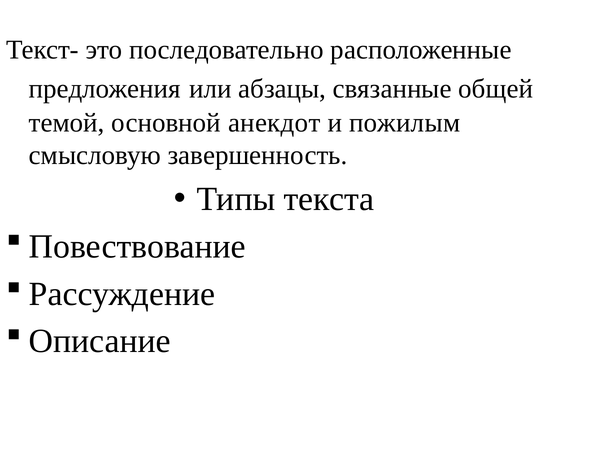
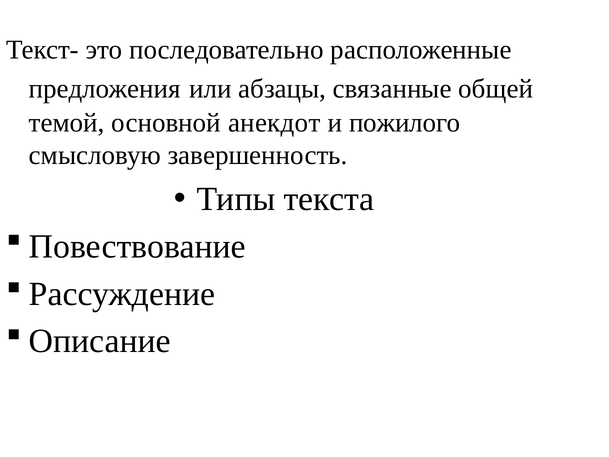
пожилым: пожилым -> пожилого (405, 123)
